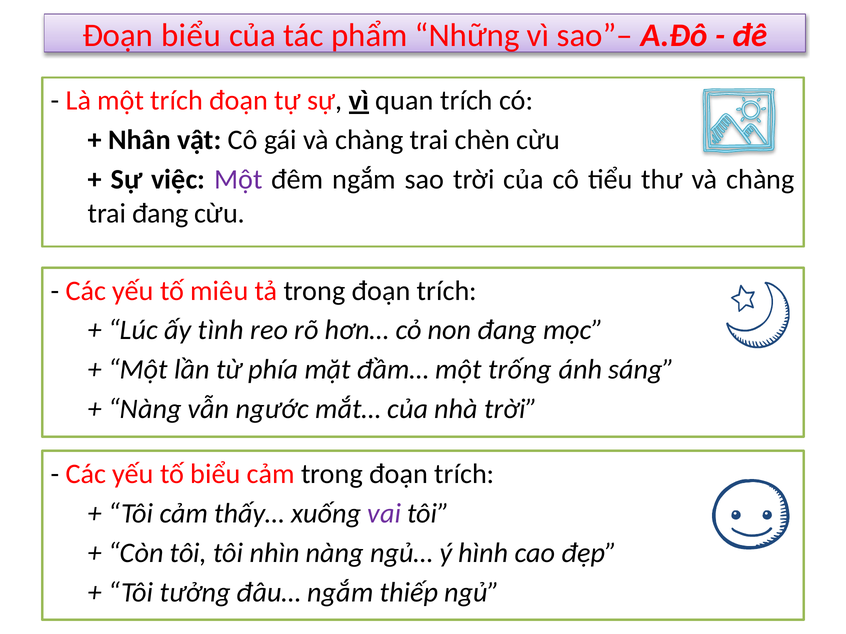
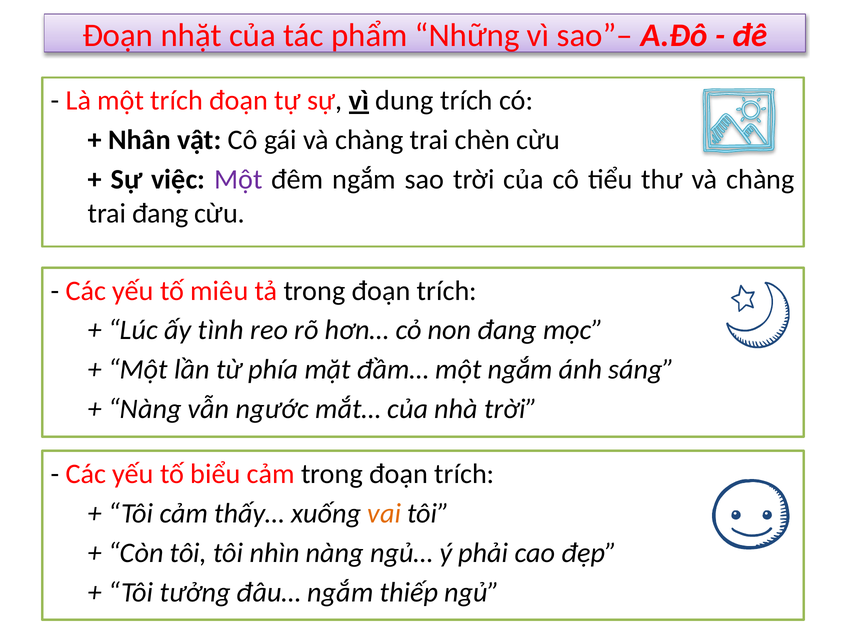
Đoạn biểu: biểu -> nhặt (191, 35)
quan: quan -> dung (405, 101)
một trống: trống -> ngắm (520, 370)
vai colour: purple -> orange (384, 514)
hình: hình -> phải (483, 553)
